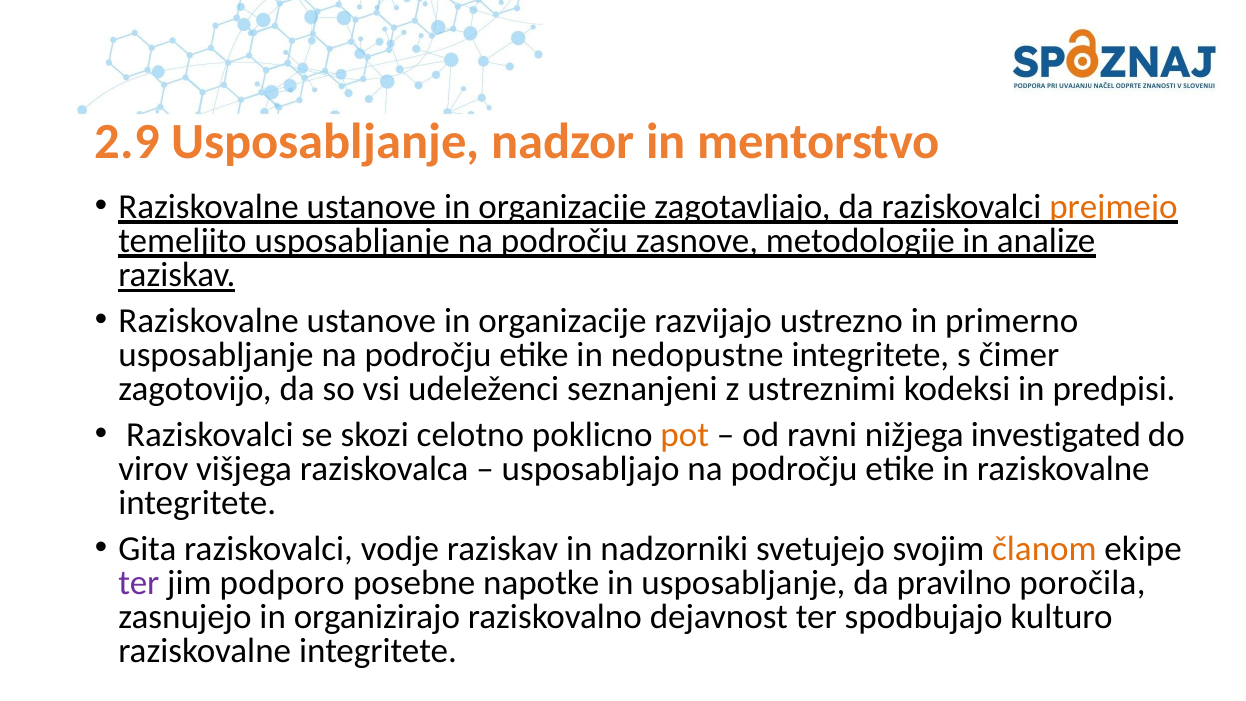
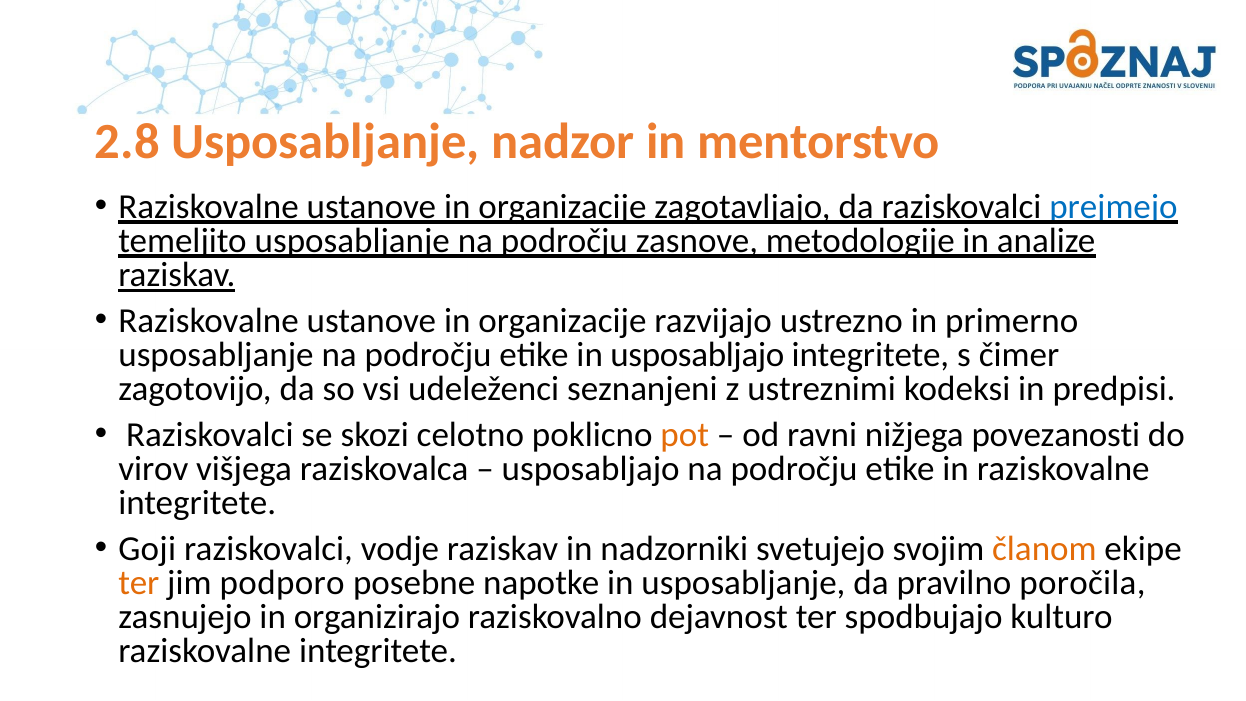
2.9: 2.9 -> 2.8 (127, 142)
prejmejo colour: orange -> blue (1114, 207)
in nedopustne: nedopustne -> usposabljajo (697, 355)
investigated: investigated -> povezanosti (1056, 435)
Gita: Gita -> Goji (147, 549)
ter colour: purple -> orange (139, 583)
